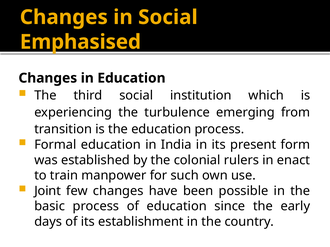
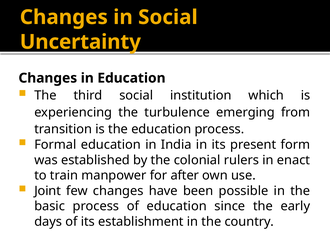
Emphasised: Emphasised -> Uncertainty (80, 42)
such: such -> after (185, 176)
